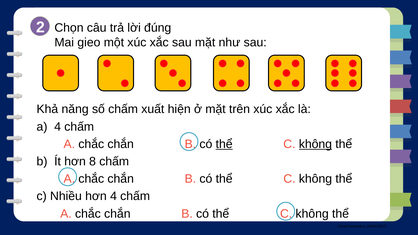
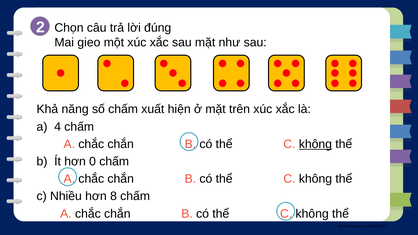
thể underline: present -> none (224, 144)
8: 8 -> 0 (93, 162)
hơn 4: 4 -> 8 (114, 196)
